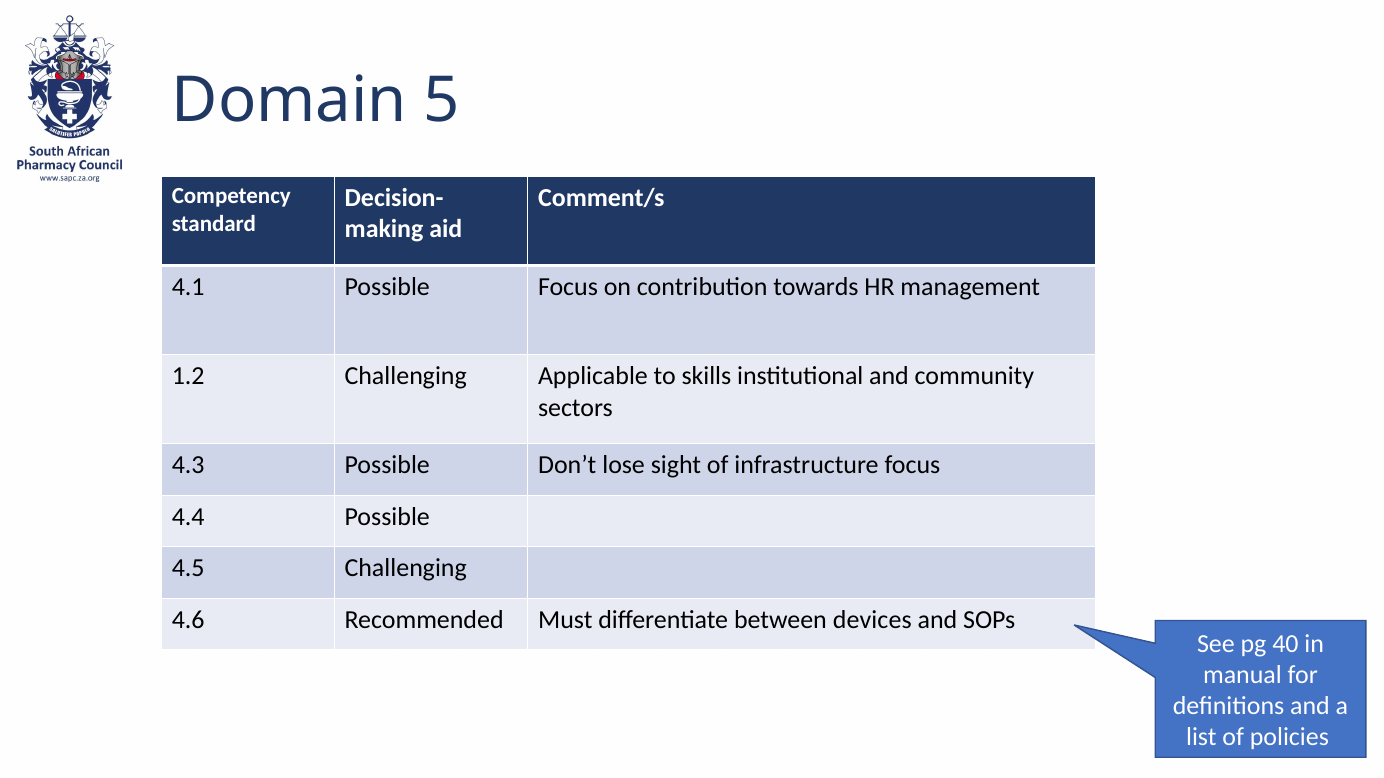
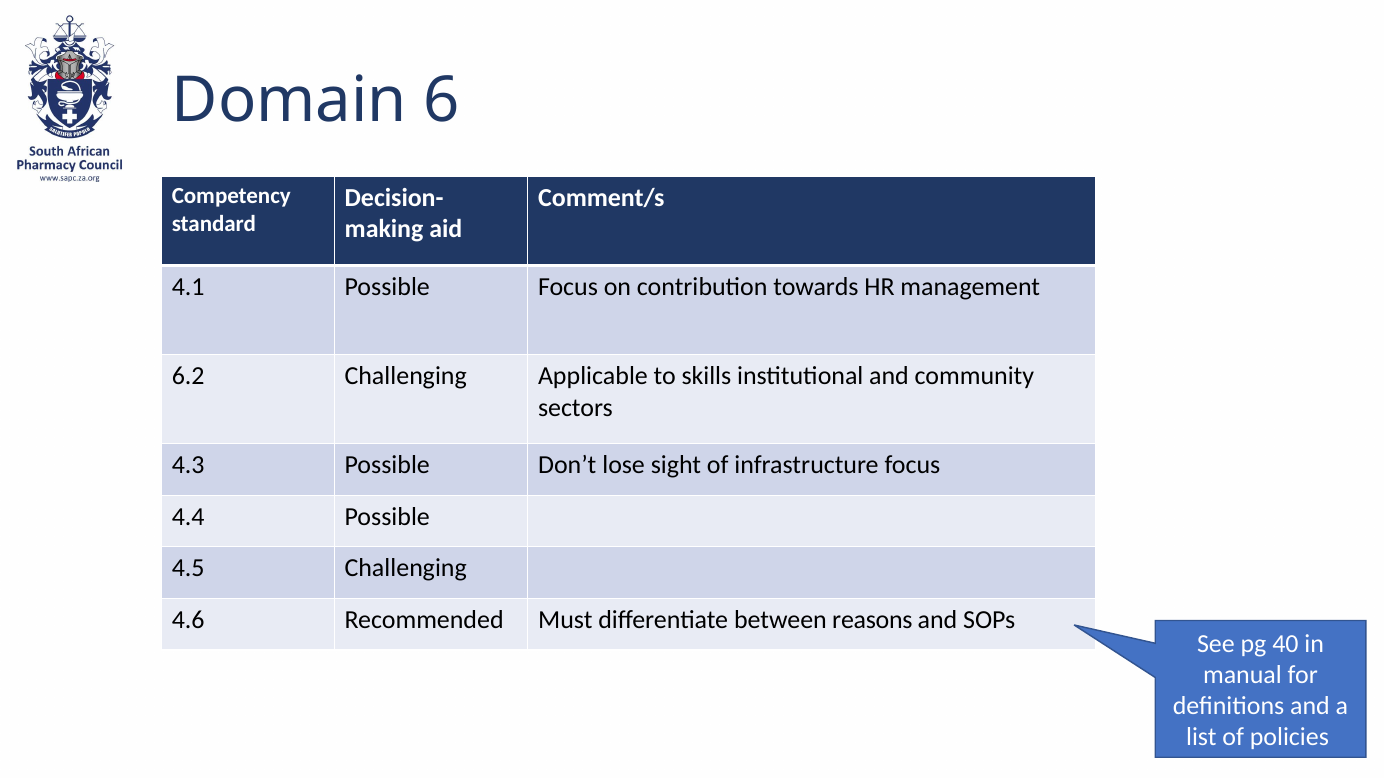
5: 5 -> 6 (441, 101)
1.2: 1.2 -> 6.2 (188, 376)
devices: devices -> reasons (872, 620)
